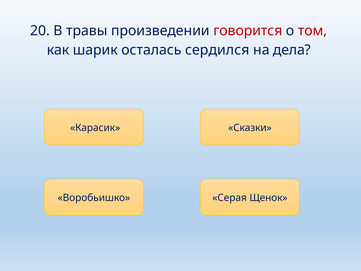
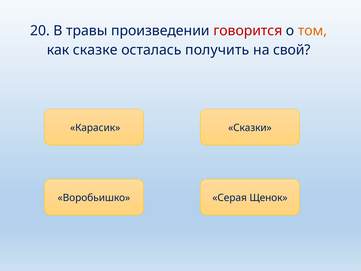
том colour: red -> orange (313, 31)
шарик: шарик -> сказке (95, 50)
сердился: сердился -> получить (217, 50)
дела: дела -> свой (292, 50)
